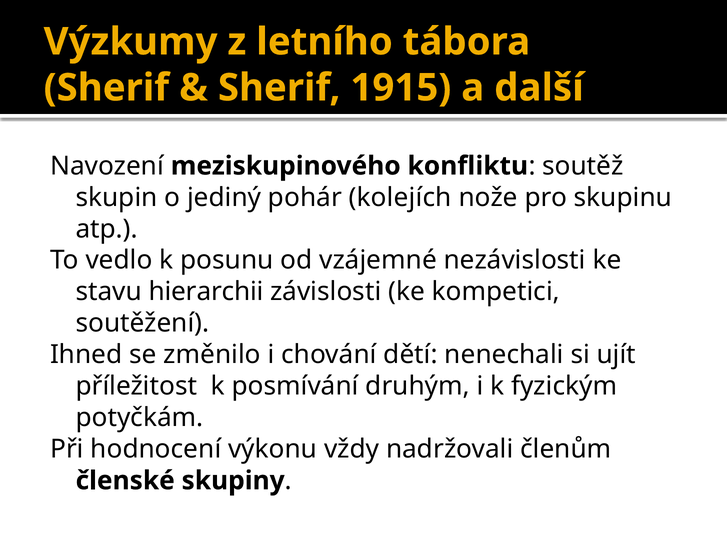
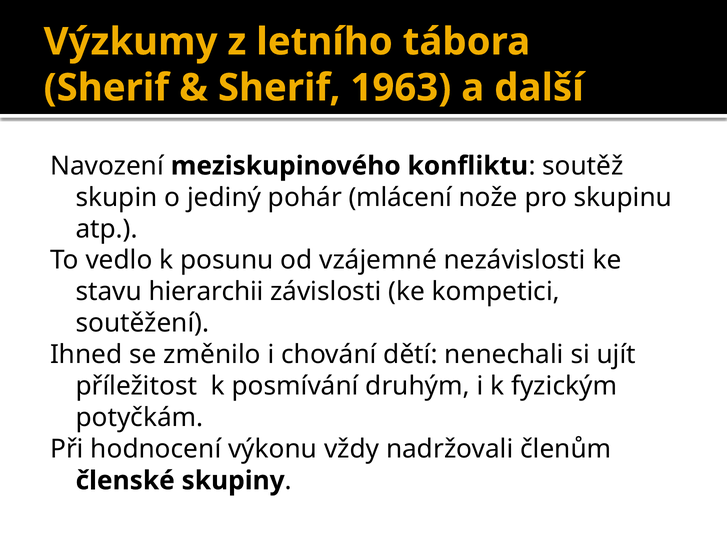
1915: 1915 -> 1963 (401, 88)
kolejích: kolejích -> mlácení (400, 197)
